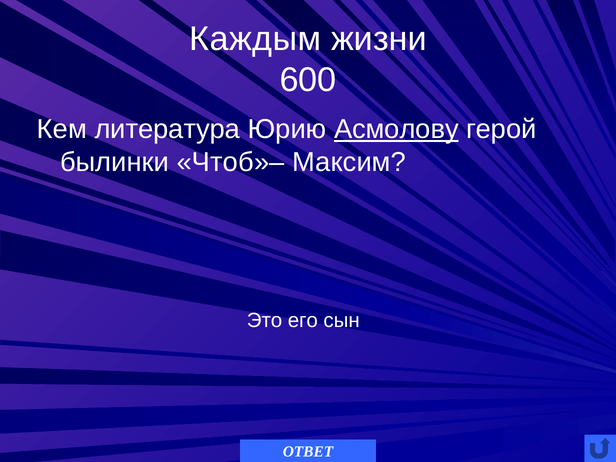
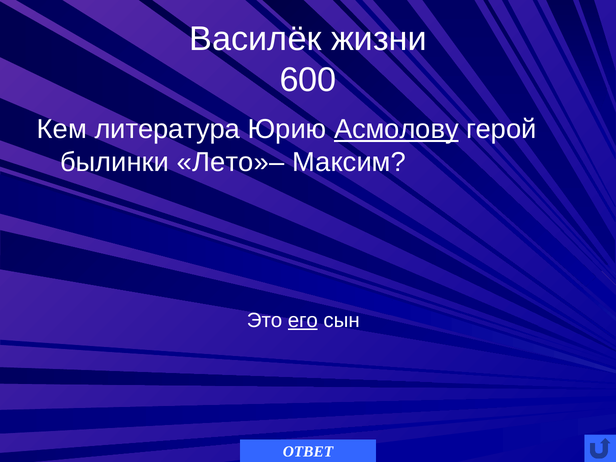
Каждым: Каждым -> Василёк (255, 39)
Чтоб»–: Чтоб»– -> Лето»– (231, 162)
его underline: none -> present (303, 321)
